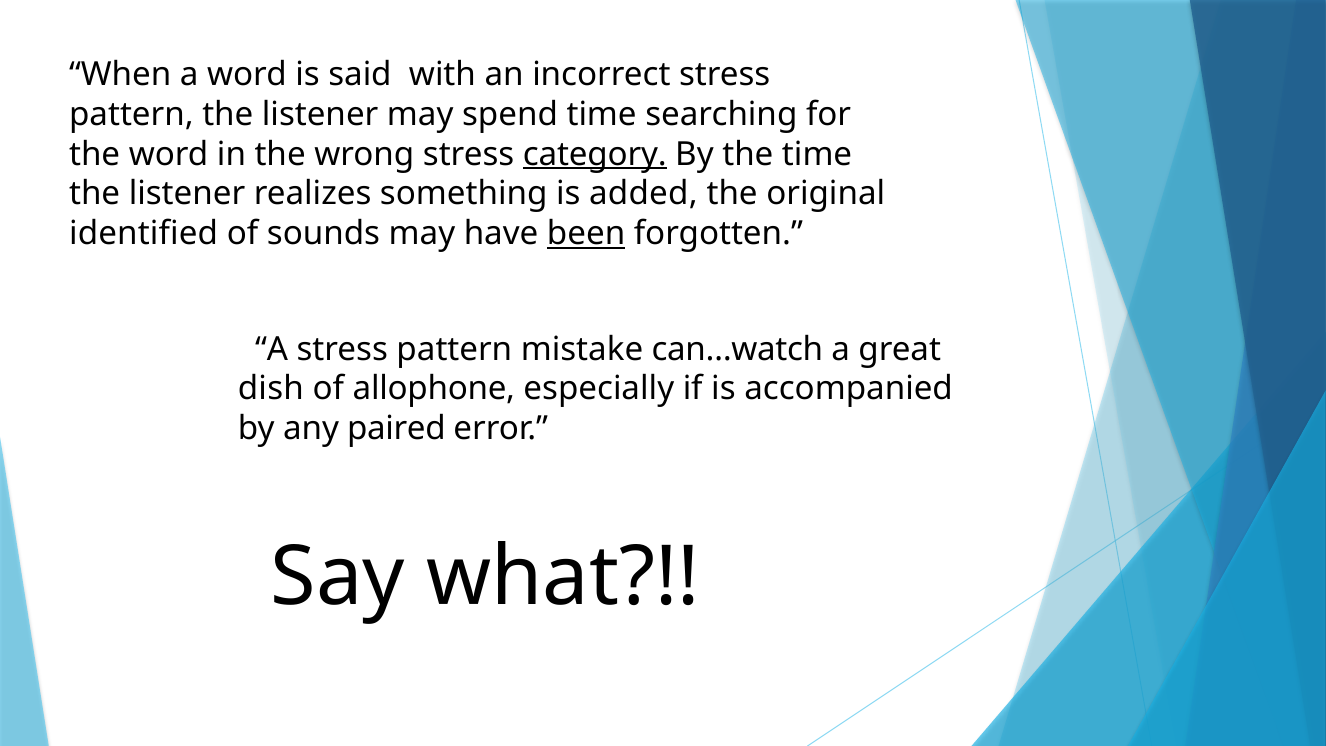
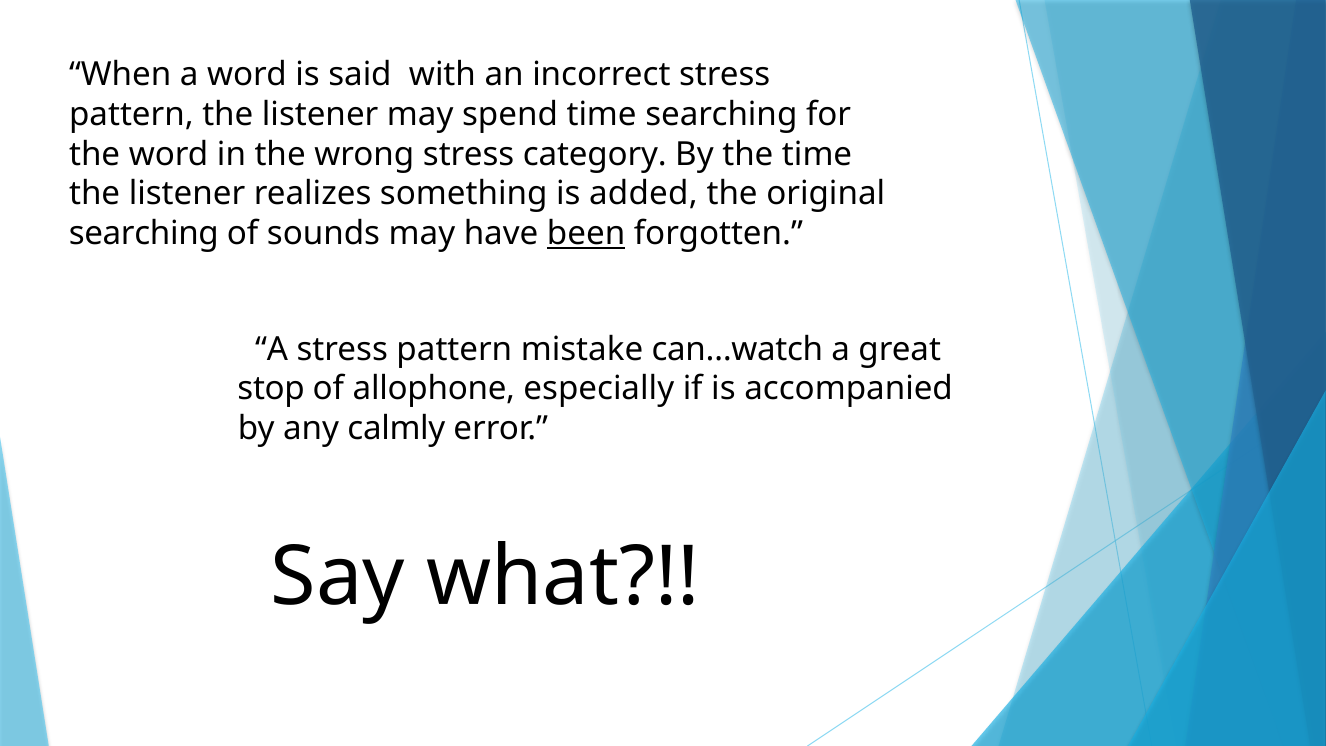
category underline: present -> none (595, 154)
identified: identified -> searching (144, 234)
dish: dish -> stop (271, 389)
paired: paired -> calmly (396, 429)
